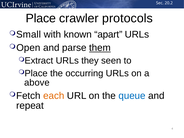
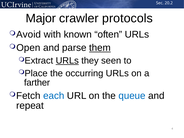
Place: Place -> Major (41, 18)
Small: Small -> Avoid (29, 34)
apart: apart -> often (108, 34)
URLs underline: none -> present (67, 61)
above: above -> farther (37, 83)
each colour: orange -> blue (54, 96)
